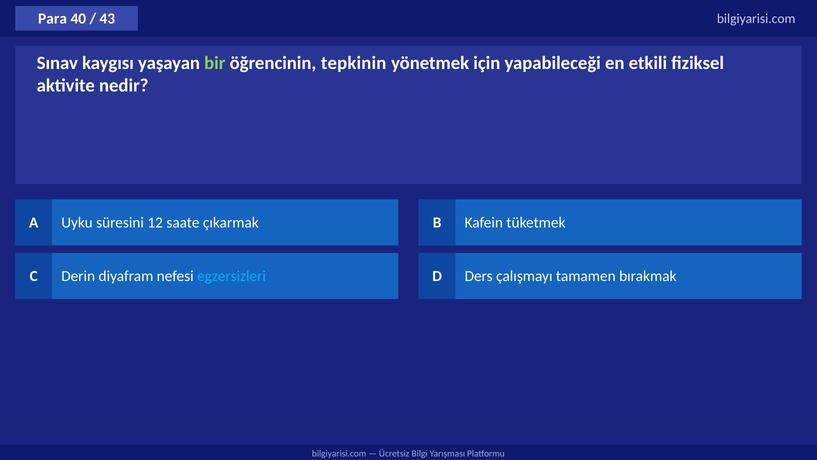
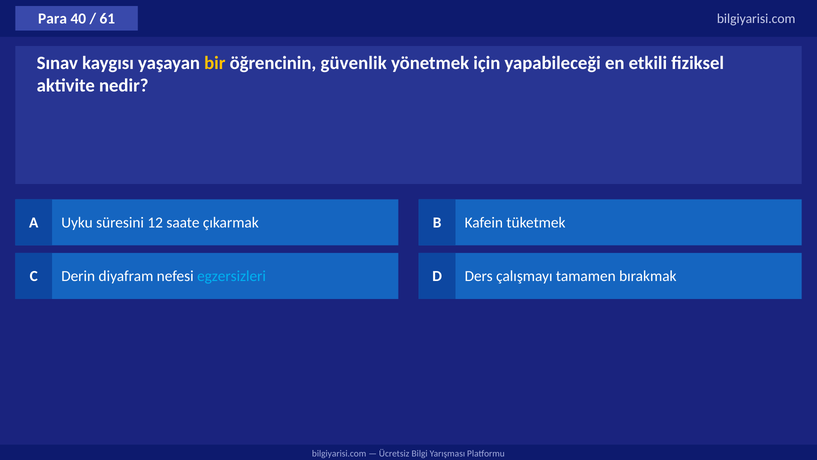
43: 43 -> 61 (107, 19)
bir colour: light green -> yellow (215, 63)
tepkinin: tepkinin -> güvenlik (354, 63)
